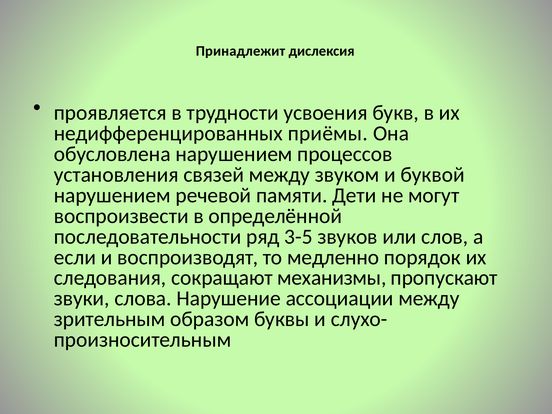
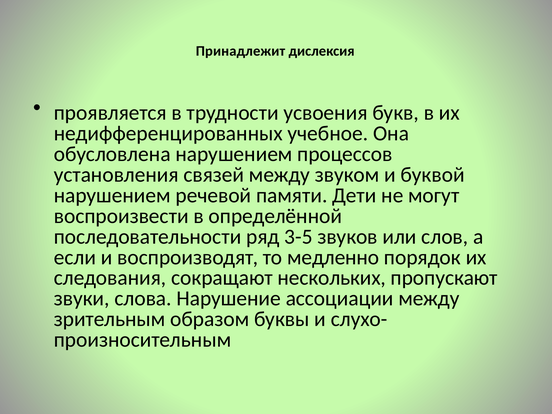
приёмы: приёмы -> учебное (328, 134)
механизмы: механизмы -> нескольких (332, 278)
